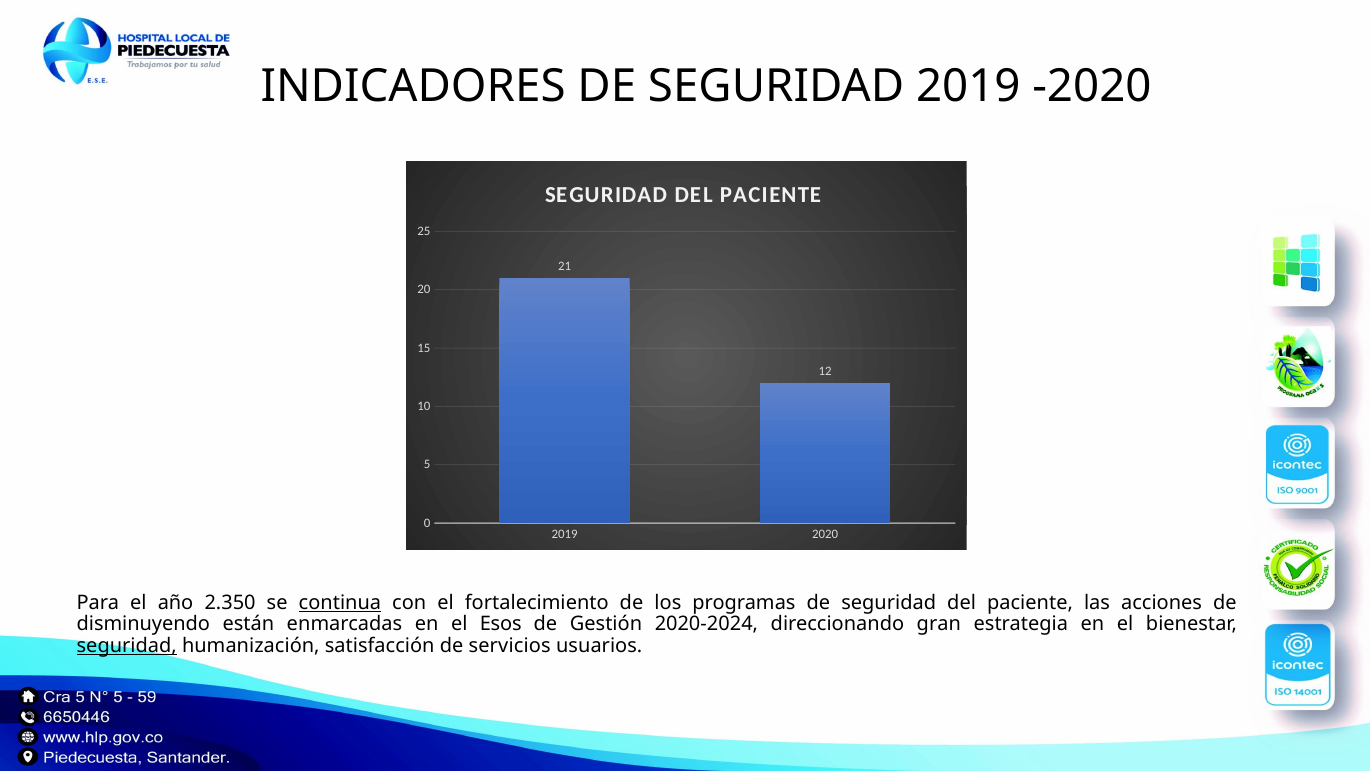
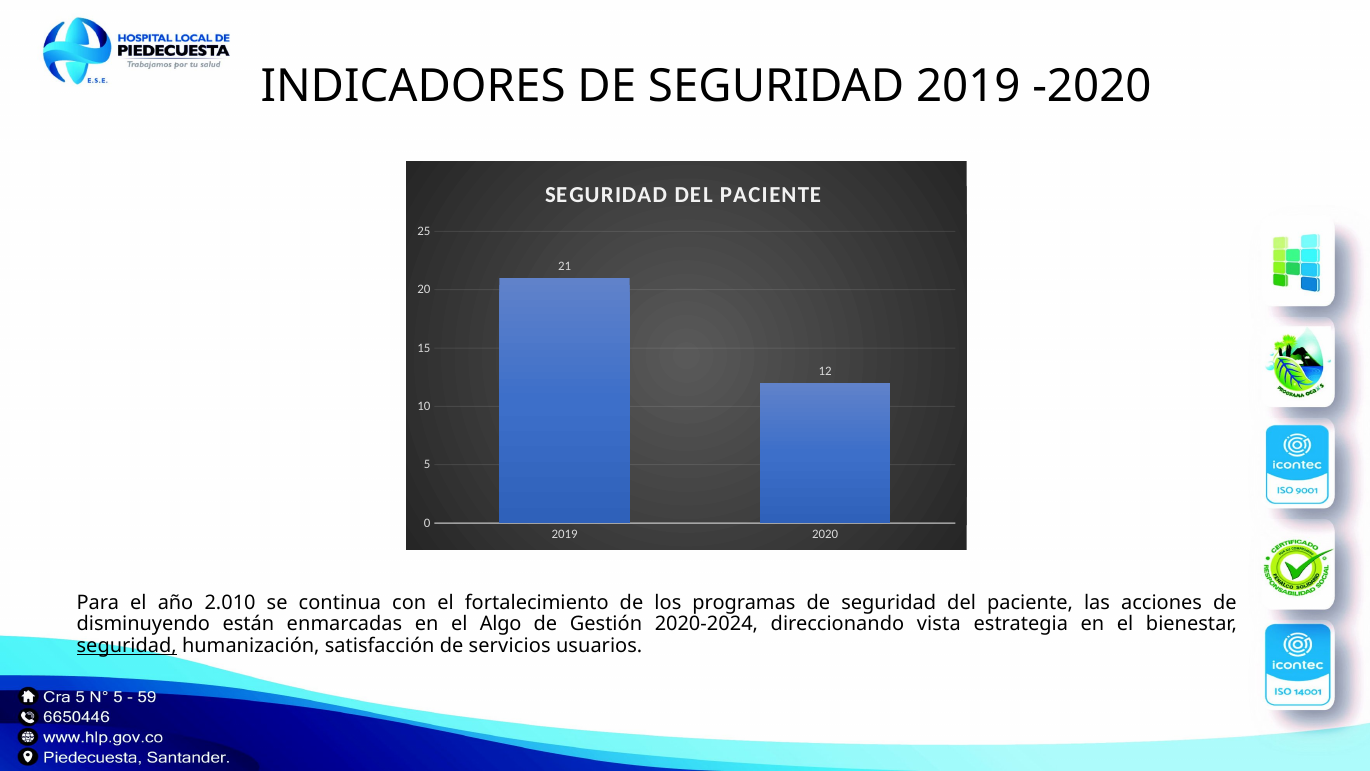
2.350: 2.350 -> 2.010 (230, 602)
continua underline: present -> none (340, 602)
Esos: Esos -> Algo (501, 624)
gran: gran -> vista (939, 624)
